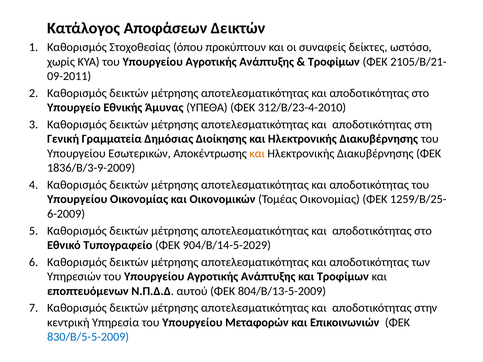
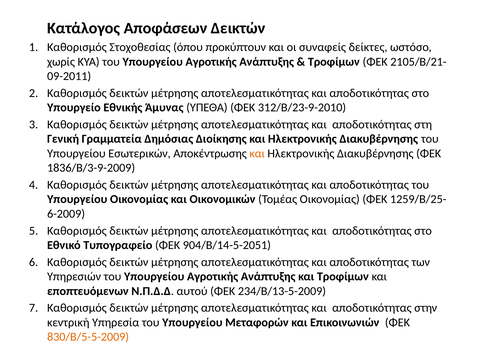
312/Β/23-4-2010: 312/Β/23-4-2010 -> 312/Β/23-9-2010 (302, 108)
904/Β/14-5-2029: 904/Β/14-5-2029 -> 904/Β/14-5-2051 (227, 245)
804/Β/13-5-2009: 804/Β/13-5-2009 -> 234/Β/13-5-2009 (282, 291)
830/Β/5-5-2009 colour: blue -> orange (88, 337)
